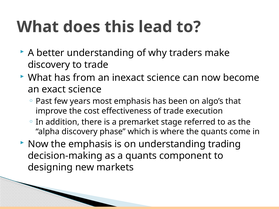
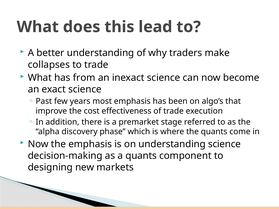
discovery: discovery -> collapses (49, 65)
understanding trading: trading -> science (224, 144)
